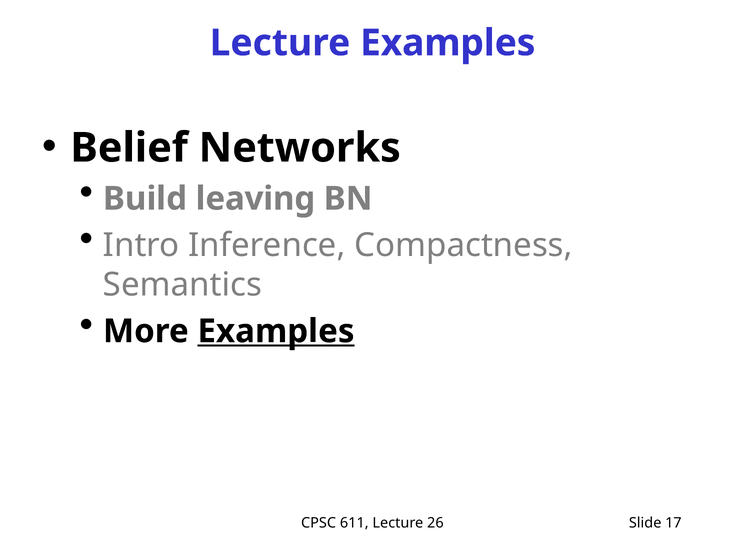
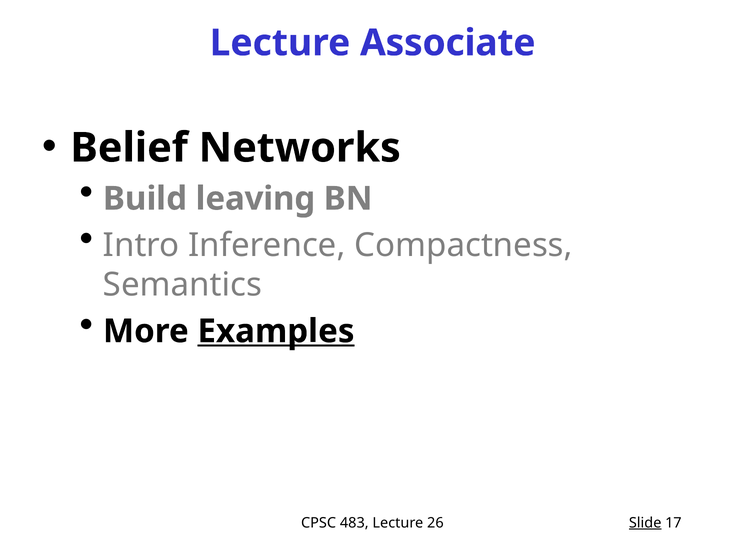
Lecture Examples: Examples -> Associate (448, 43)
611: 611 -> 483 (354, 523)
Slide underline: none -> present (645, 523)
